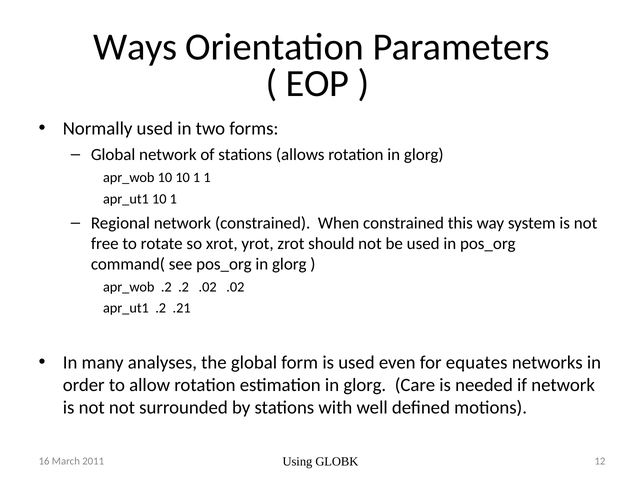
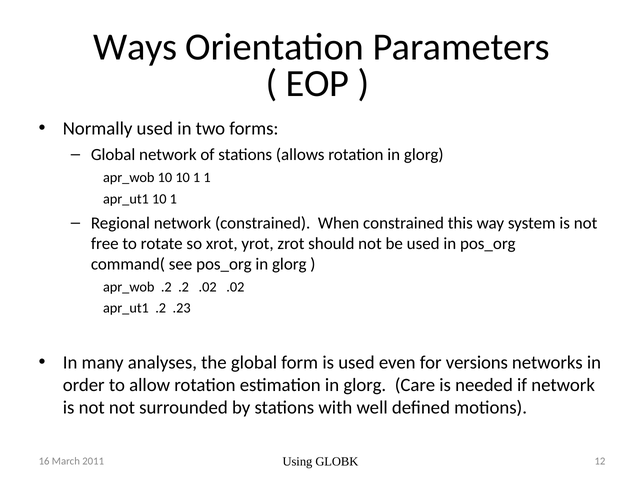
.21: .21 -> .23 (182, 308)
equates: equates -> versions (477, 362)
